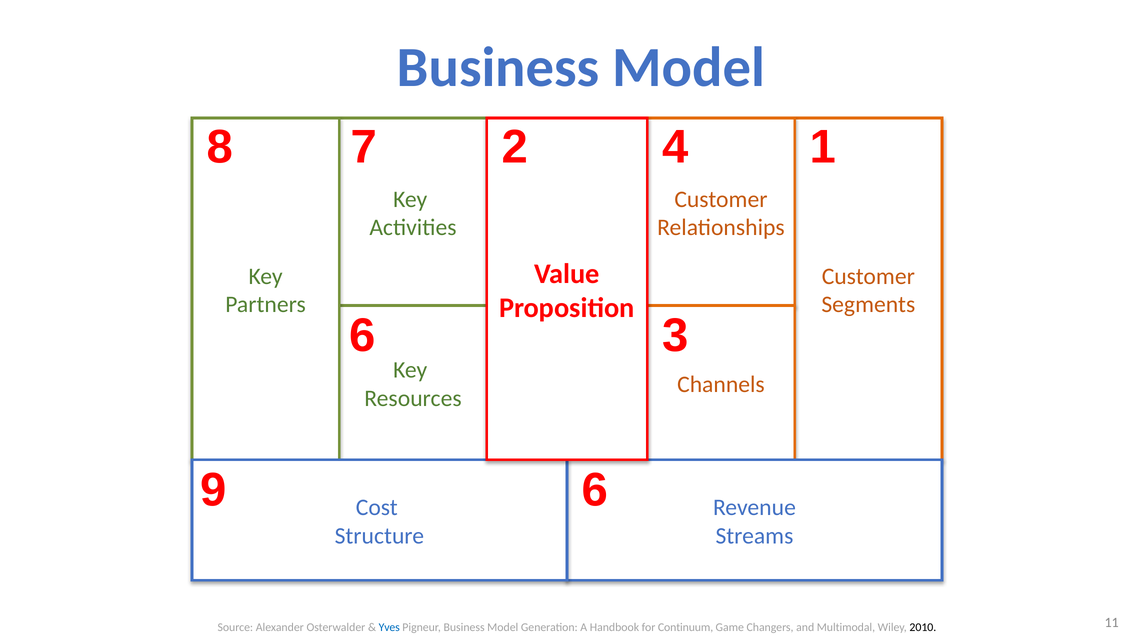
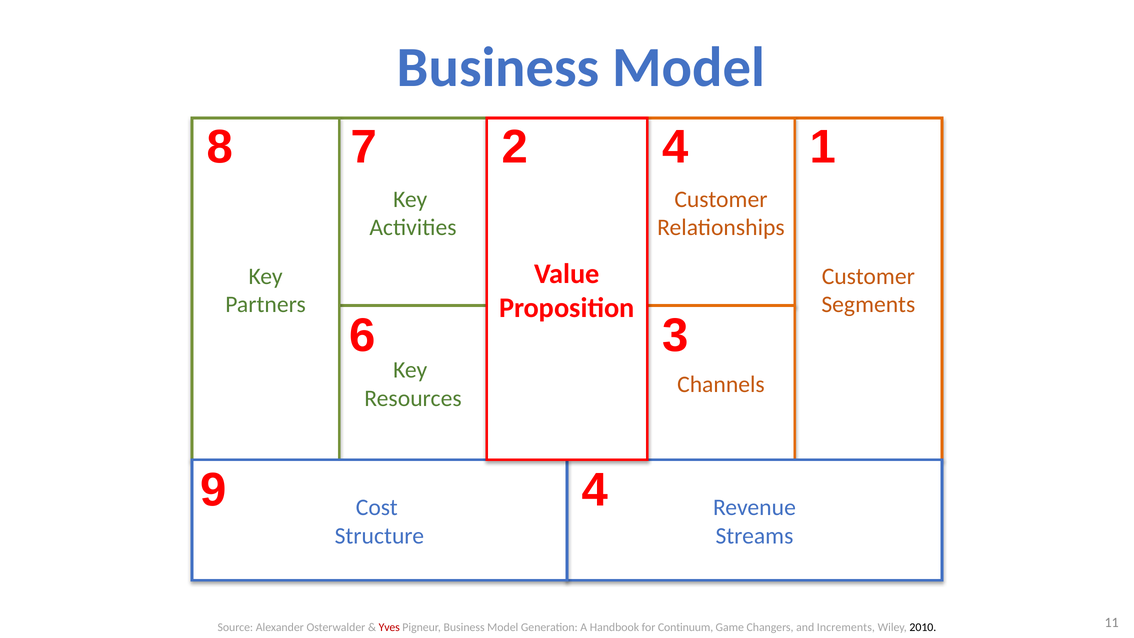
9 6: 6 -> 4 (595, 490)
Yves colour: blue -> red (389, 627)
Multimodal: Multimodal -> Increments (846, 627)
